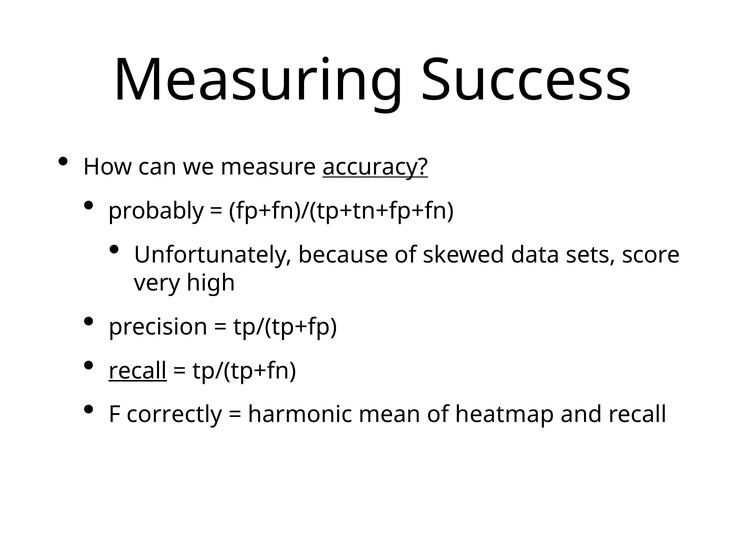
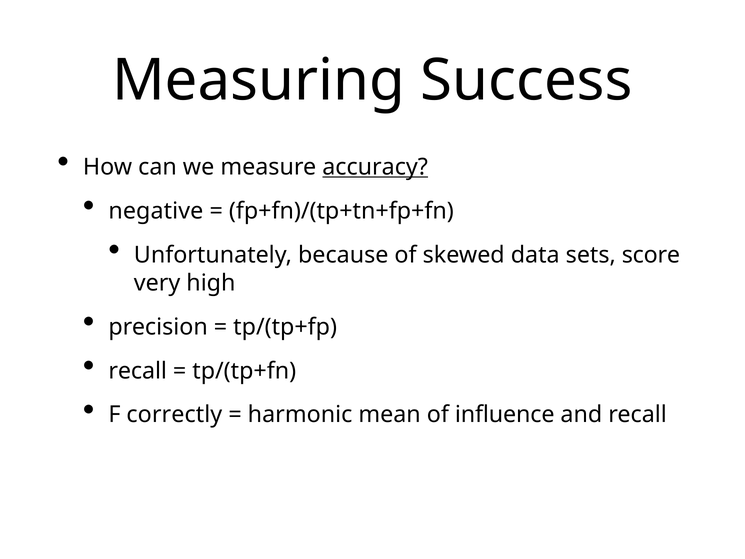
probably: probably -> negative (156, 211)
recall underline: present -> none (138, 371)
heatmap: heatmap -> influence (505, 415)
